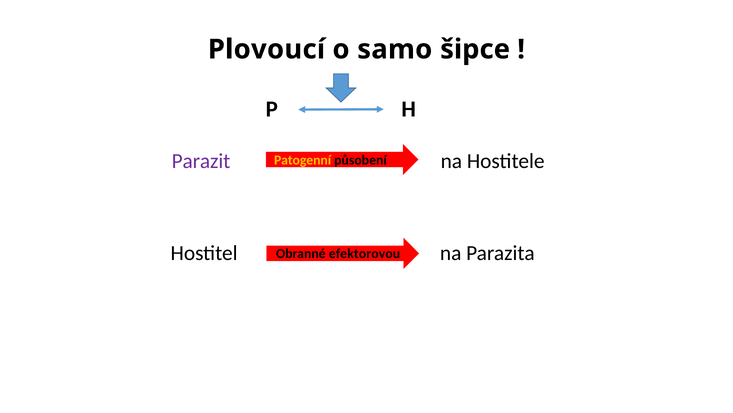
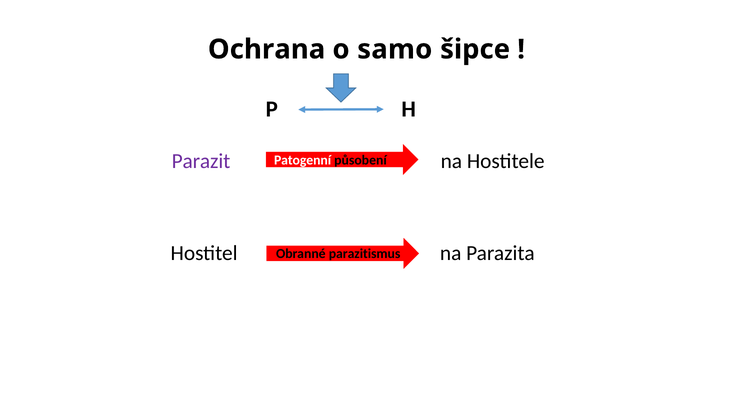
Plovoucí: Plovoucí -> Ochrana (267, 49)
Patogenní colour: yellow -> white (303, 160)
efektorovou: efektorovou -> parazitismus (365, 253)
